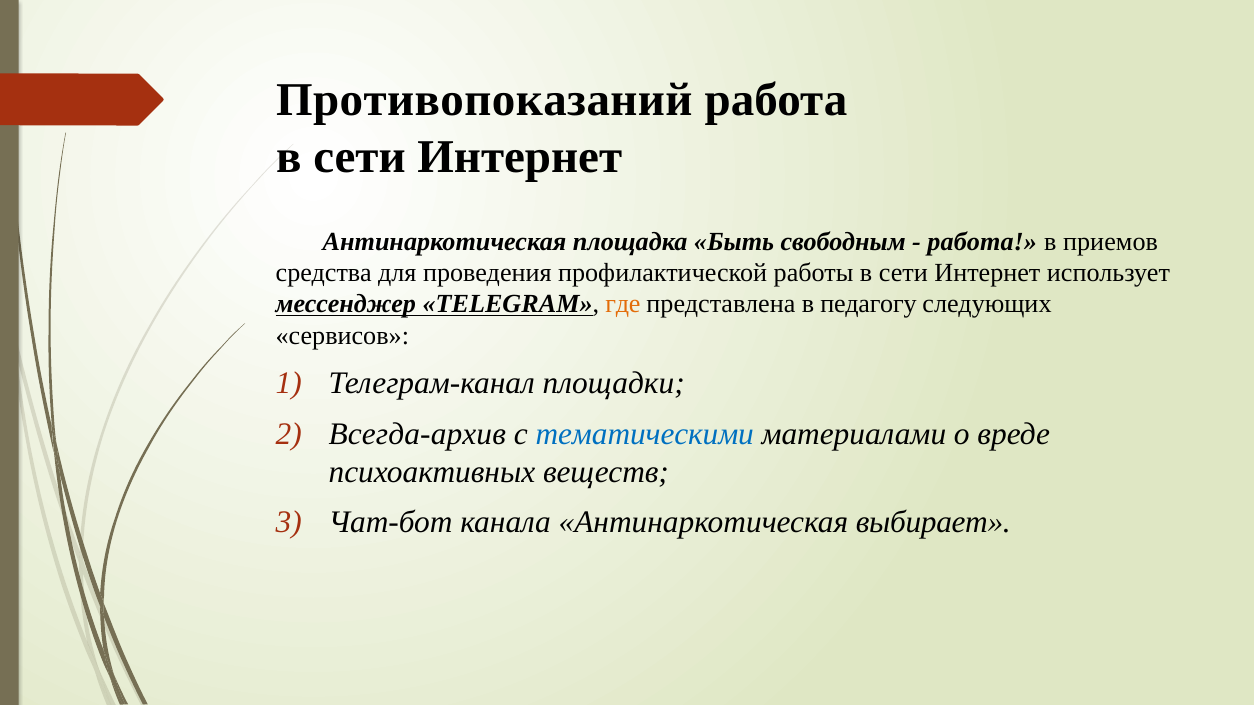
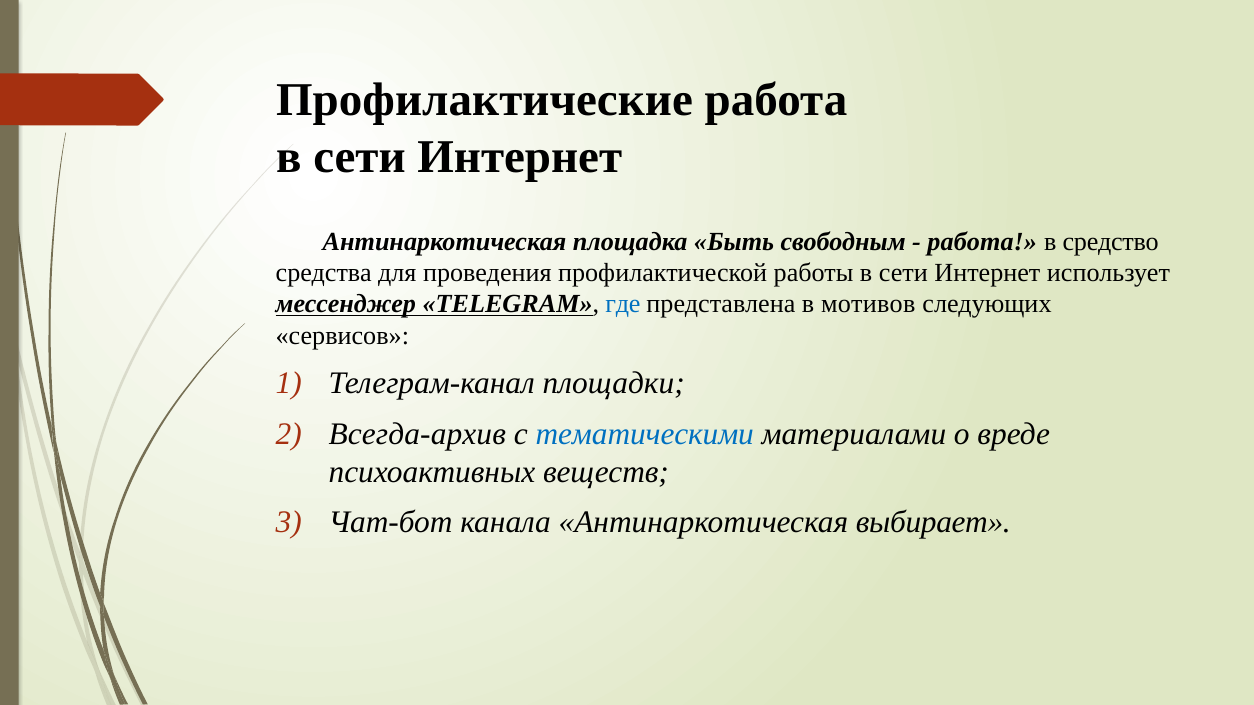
Противопоказаний: Противопоказаний -> Профилактические (485, 100)
приемов: приемов -> средство (1111, 242)
где colour: orange -> blue (623, 304)
педагогу: педагогу -> мотивов (868, 304)
